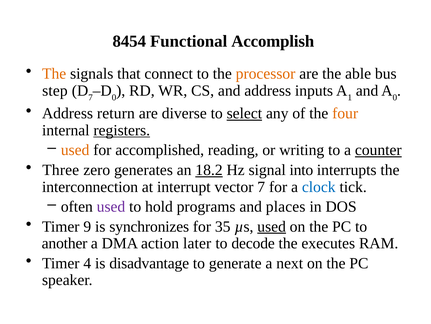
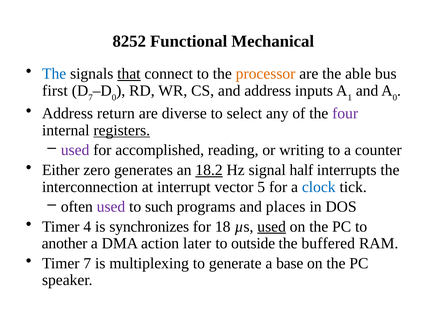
8454: 8454 -> 8252 (129, 41)
Accomplish: Accomplish -> Mechanical (273, 41)
The colour: orange -> blue (54, 74)
that underline: none -> present (129, 74)
step: step -> first (55, 90)
select underline: present -> none (244, 113)
four colour: orange -> purple (345, 113)
used colour: orange -> purple (75, 150)
counter underline: present -> none (378, 150)
Three: Three -> Either (61, 170)
into: into -> half (301, 170)
vector 7: 7 -> 5 (261, 186)
hold: hold -> such (159, 206)
9: 9 -> 4 (87, 226)
35: 35 -> 18 (223, 226)
decode: decode -> outside (253, 243)
executes: executes -> buffered (328, 243)
Timer 4: 4 -> 7 (87, 263)
disadvantage: disadvantage -> multiplexing (149, 263)
next: next -> base (290, 263)
